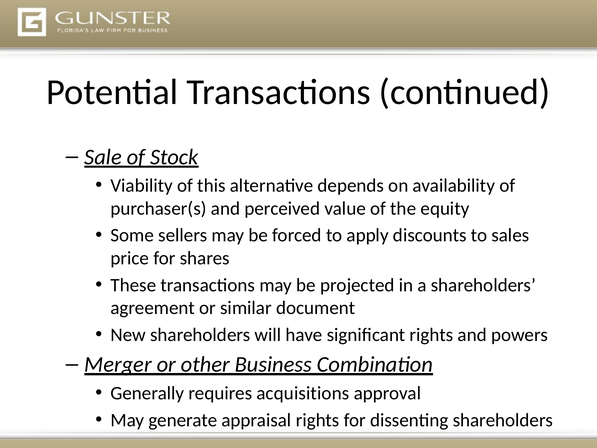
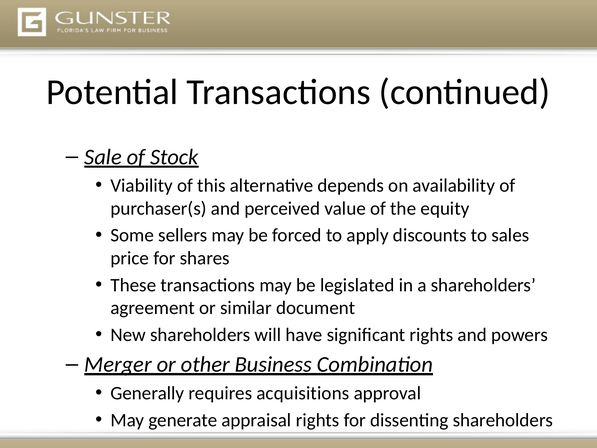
projected: projected -> legislated (357, 285)
